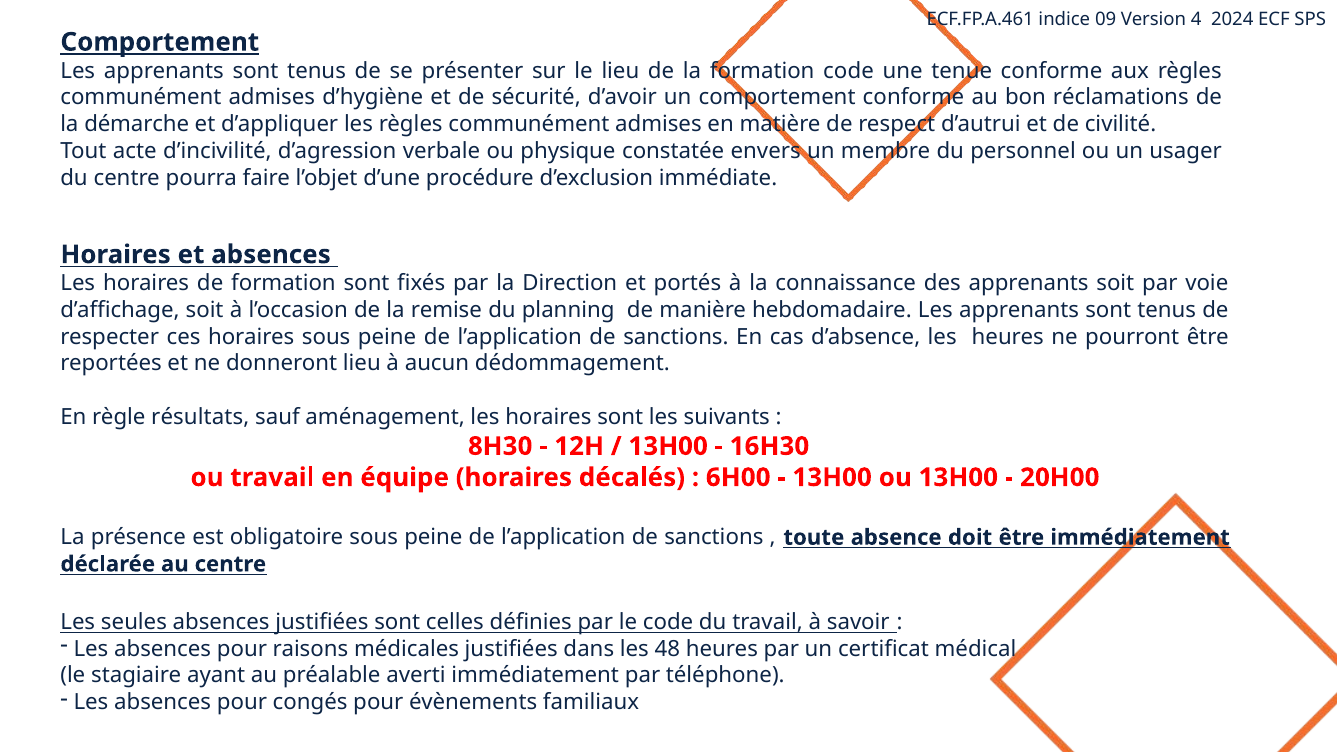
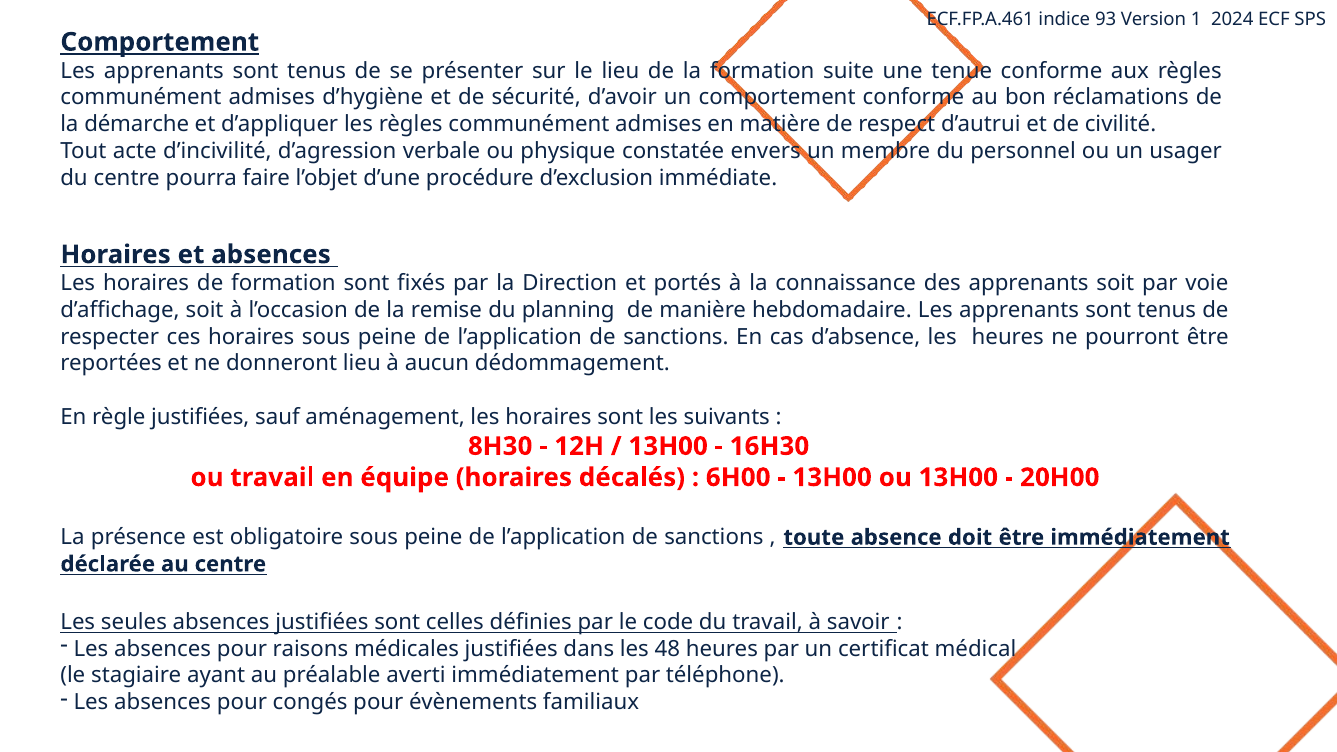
09: 09 -> 93 (1106, 19)
4: 4 -> 1 (1196, 19)
formation code: code -> suite (849, 71)
règle résultats: résultats -> justifiées (200, 417)
